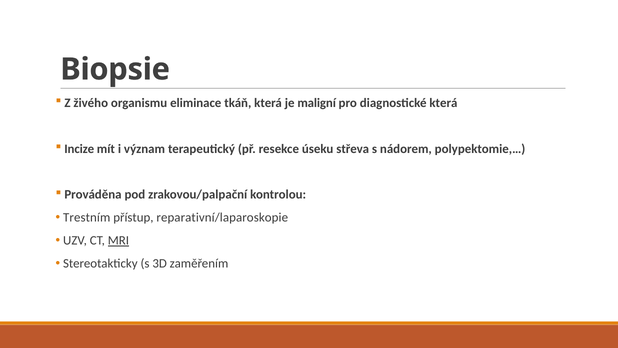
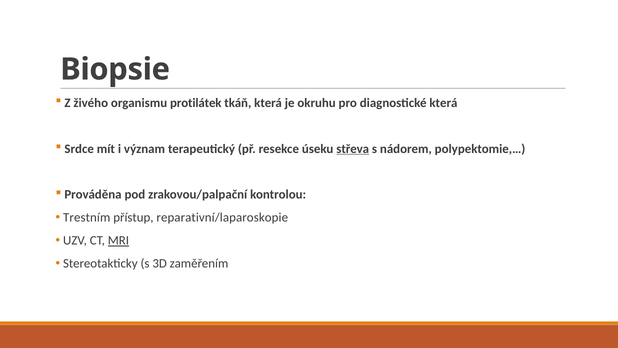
eliminace: eliminace -> protilátek (196, 103)
maligní: maligní -> okruhu (317, 103)
Incize: Incize -> Srdce (79, 149)
střeva underline: none -> present (353, 149)
